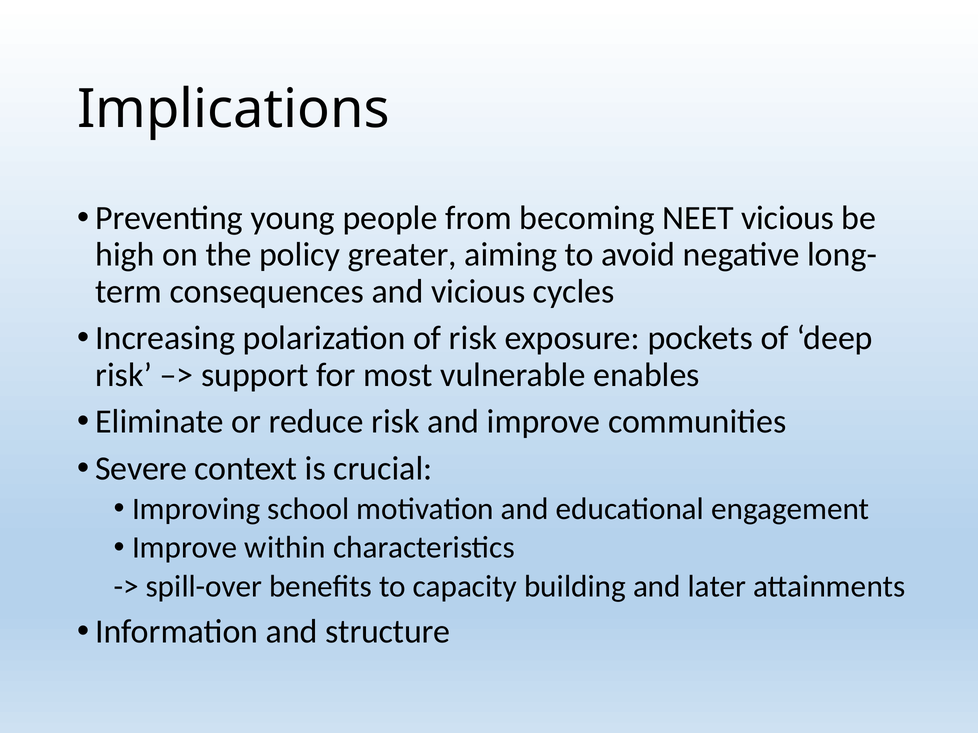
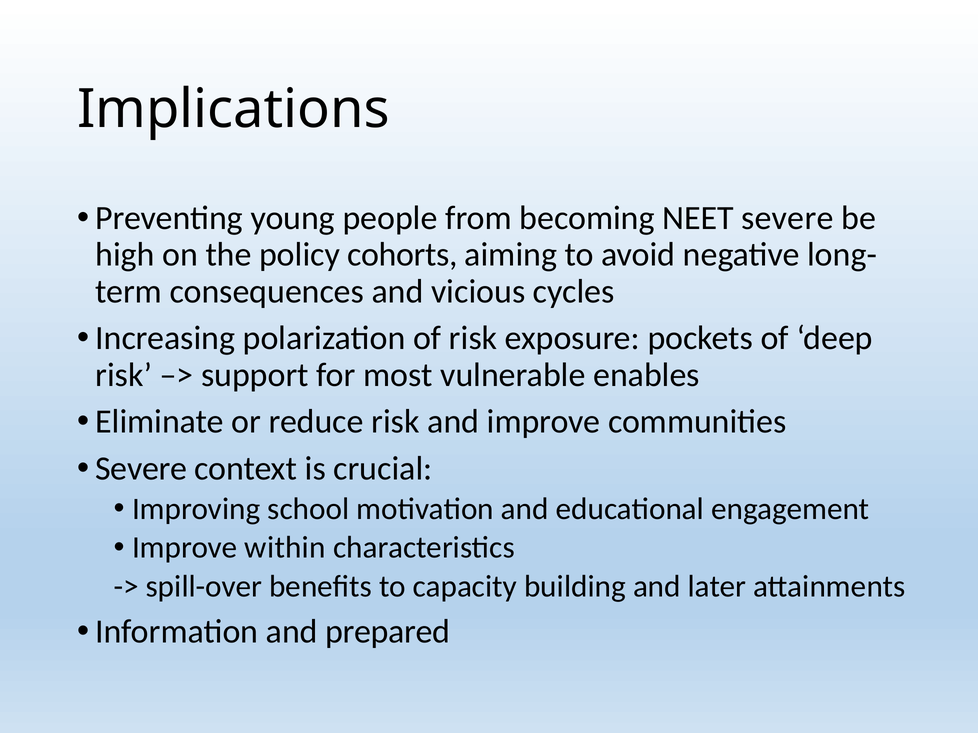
NEET vicious: vicious -> severe (787, 218)
greater: greater -> cohorts (402, 255)
structure: structure -> prepared (388, 632)
